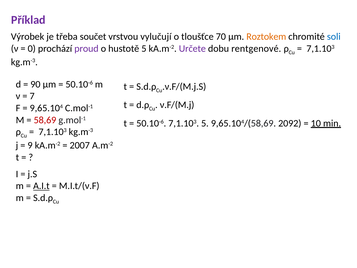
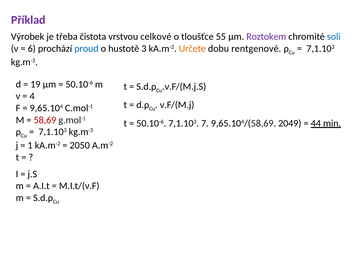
součet: součet -> čistota (93, 37)
vylučují: vylučují -> celkové (156, 37)
70: 70 -> 55 (221, 37)
Roztokem colour: orange -> purple (266, 37)
0: 0 -> 6 (32, 49)
proud colour: purple -> blue (86, 49)
hustotě 5: 5 -> 3 (144, 49)
Určete colour: purple -> orange (192, 49)
90: 90 -> 19 (35, 84)
7: 7 -> 4 (32, 96)
7,1.103 5: 5 -> 7 (205, 123)
2092: 2092 -> 2049 (290, 123)
10: 10 -> 44 (316, 123)
9: 9 -> 1 (30, 145)
2007: 2007 -> 2050 (80, 145)
A.I.t underline: present -> none (41, 186)
